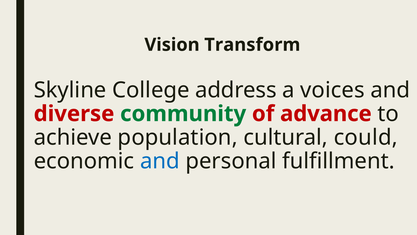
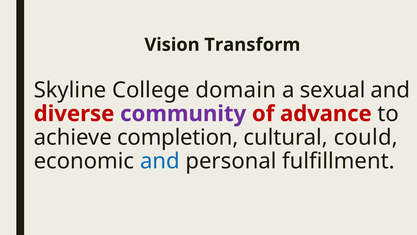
address: address -> domain (236, 90)
voices: voices -> sexual (333, 90)
community colour: green -> purple (183, 114)
population: population -> completion (178, 137)
